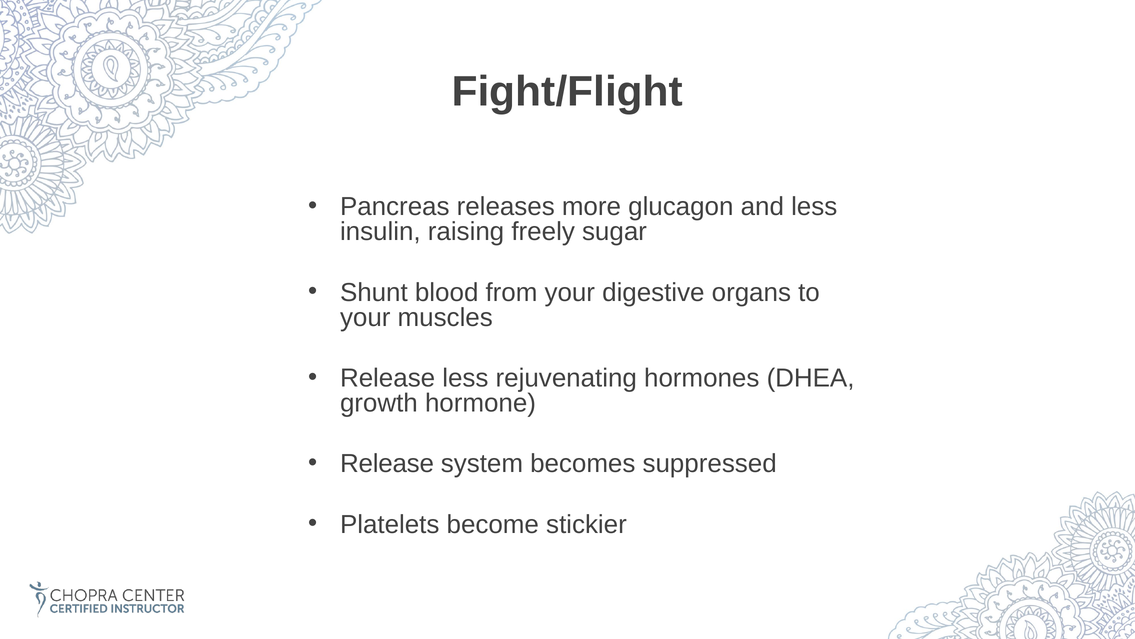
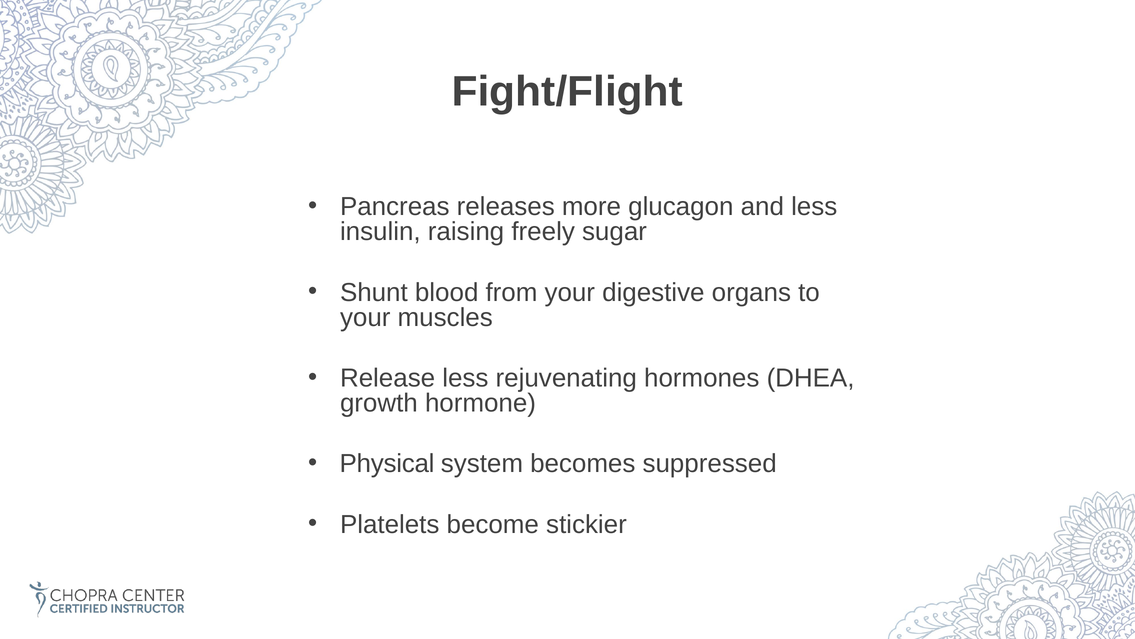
Release: Release -> Physical (387, 463)
